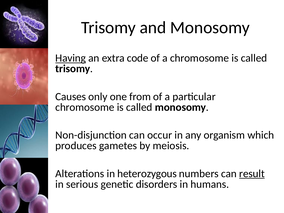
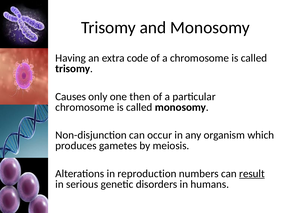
Having underline: present -> none (71, 58)
from: from -> then (140, 97)
heterozygous: heterozygous -> reproduction (147, 174)
